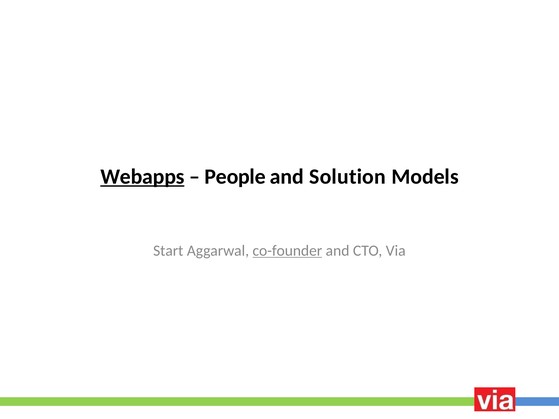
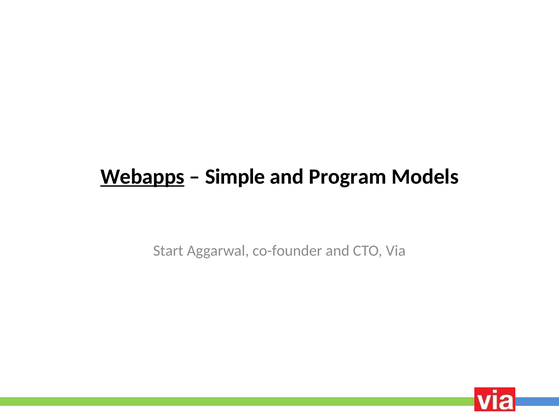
People: People -> Simple (235, 177)
Solution: Solution -> Program (348, 177)
co-founder underline: present -> none (287, 251)
